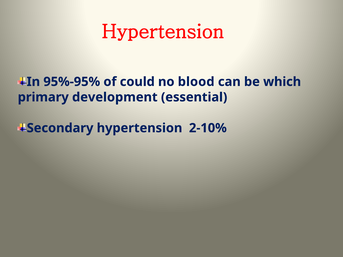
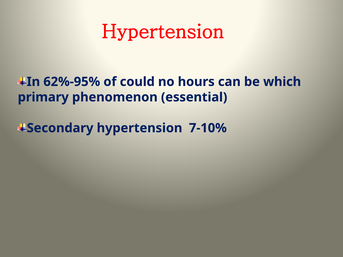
95%-95%: 95%-95% -> 62%-95% (72, 82)
blood: blood -> hours (196, 82)
development: development -> phenomenon (115, 97)
2-10%: 2-10% -> 7-10% (208, 128)
